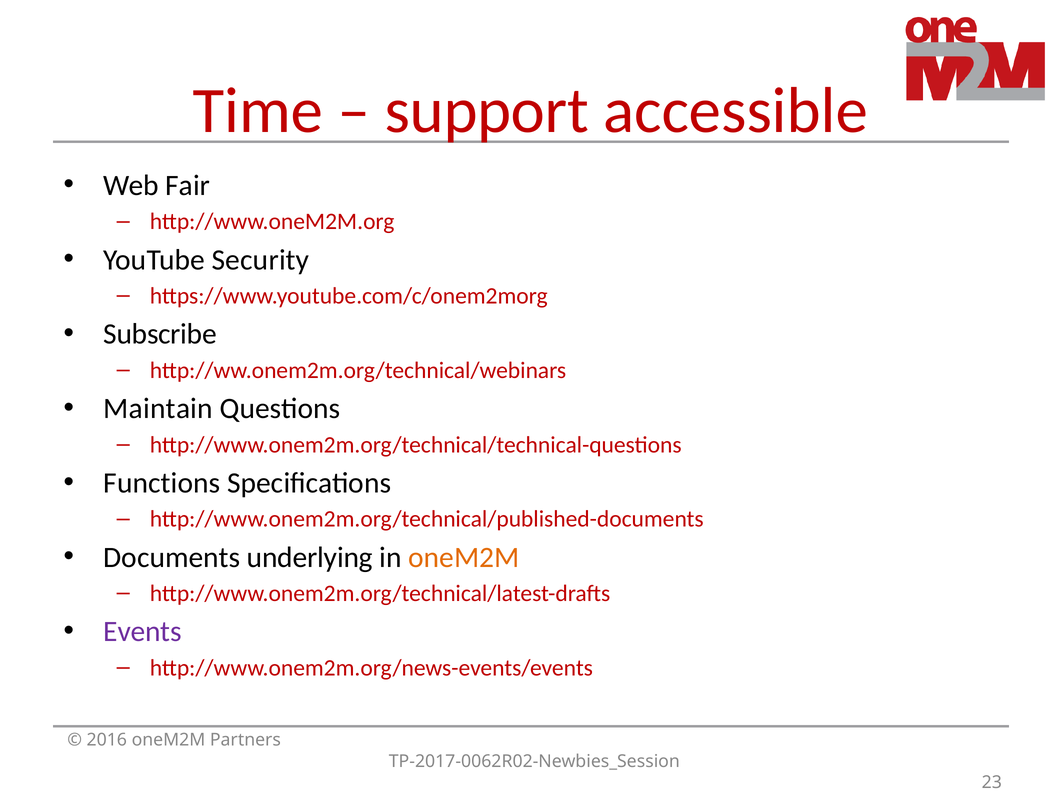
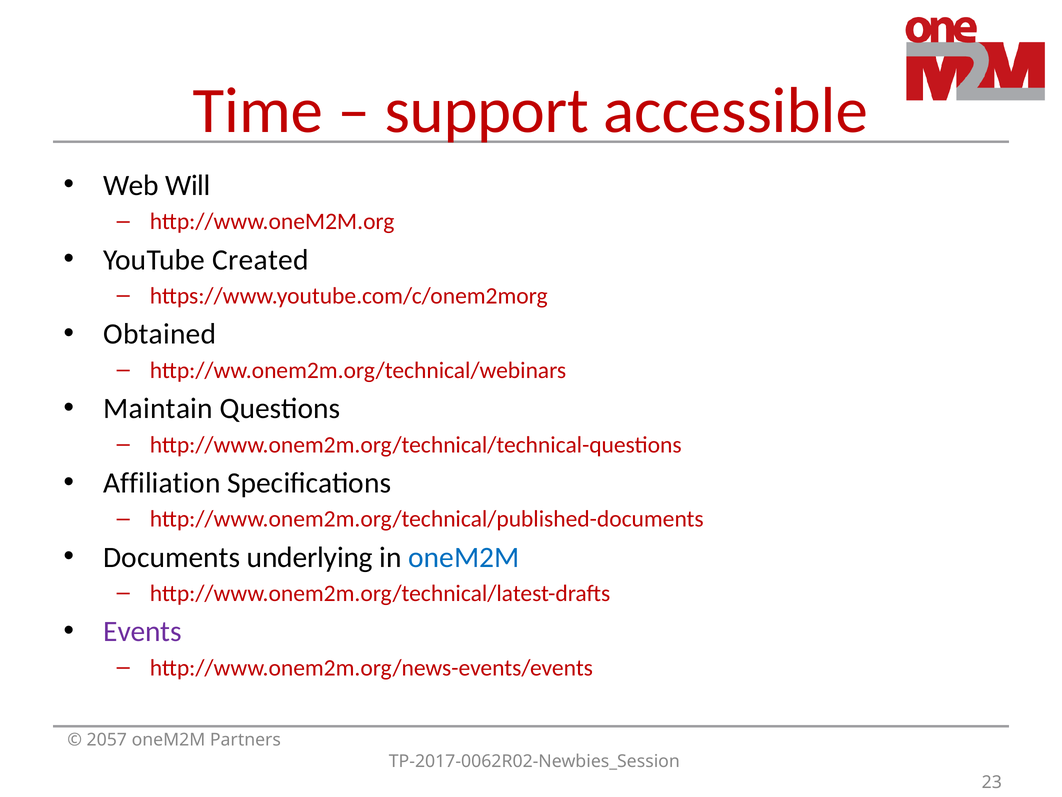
Fair: Fair -> Will (188, 185)
Security: Security -> Created (260, 260)
Subscribe: Subscribe -> Obtained (160, 334)
Functions: Functions -> Affiliation (162, 483)
oneM2M colour: orange -> blue (464, 557)
2016: 2016 -> 2057 (107, 740)
